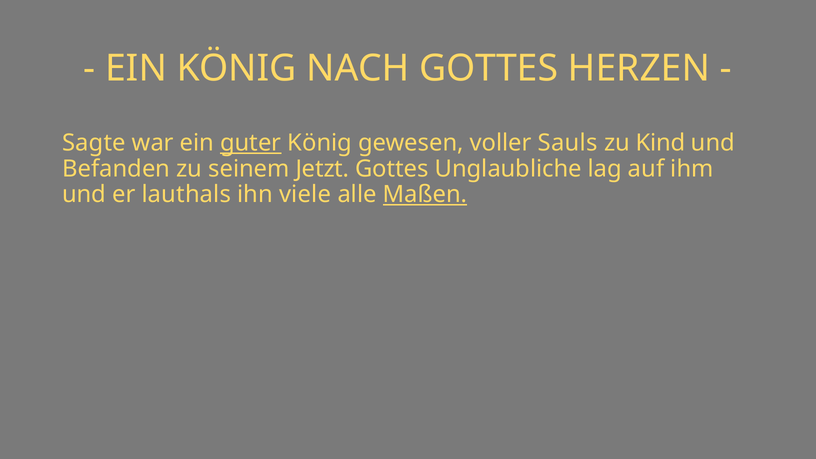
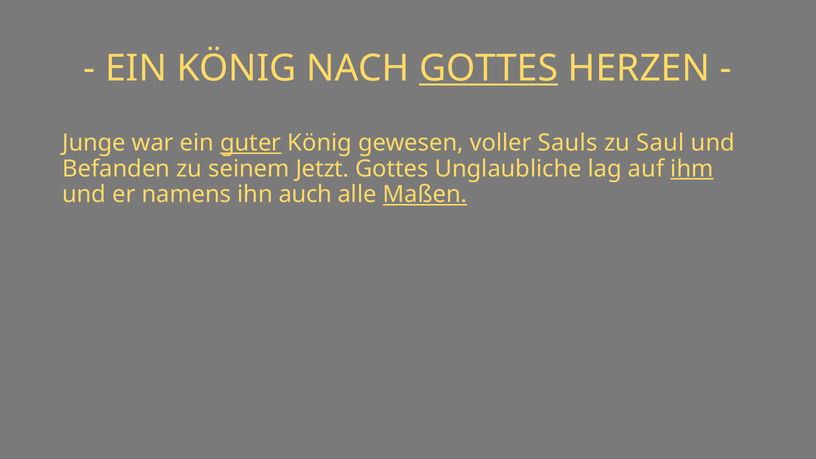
GOTTES underline: none -> present (489, 69)
Sagte: Sagte -> Junge (94, 143)
Kind: Kind -> Saul (660, 143)
ihm underline: none -> present (692, 169)
lauthals: lauthals -> namens (186, 194)
viele: viele -> auch (305, 194)
